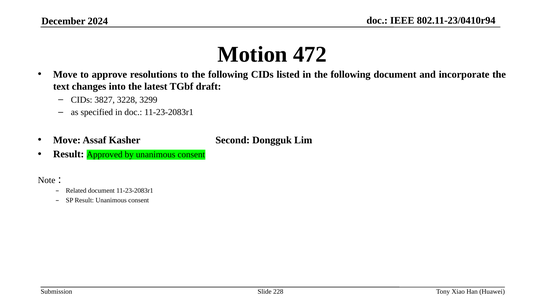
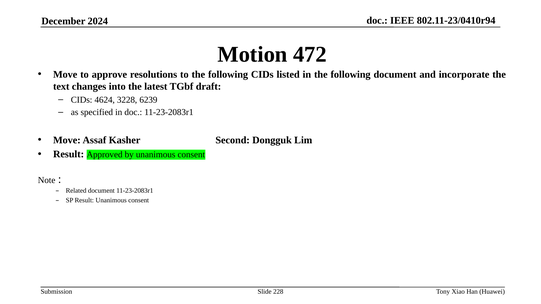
3827: 3827 -> 4624 (105, 100)
3299: 3299 -> 6239 (148, 100)
